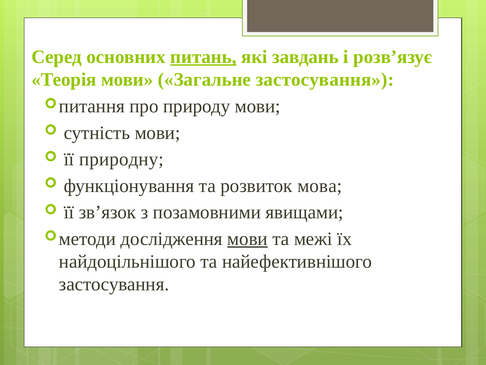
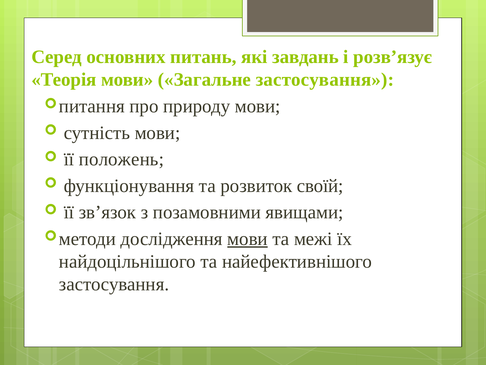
питань underline: present -> none (203, 57)
природну: природну -> положень (121, 159)
мова: мова -> своїй (320, 186)
